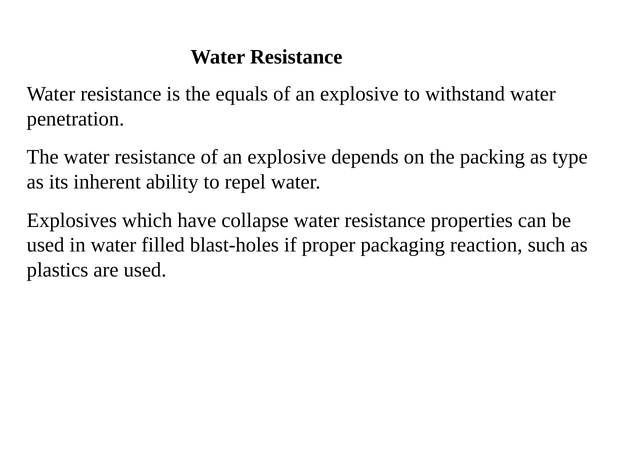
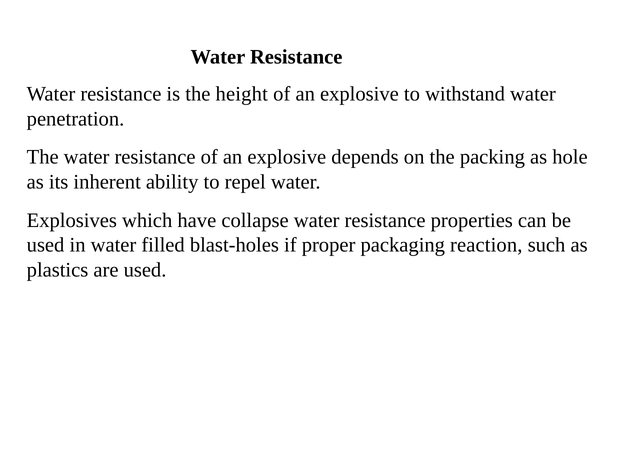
equals: equals -> height (242, 94)
type: type -> hole (570, 157)
